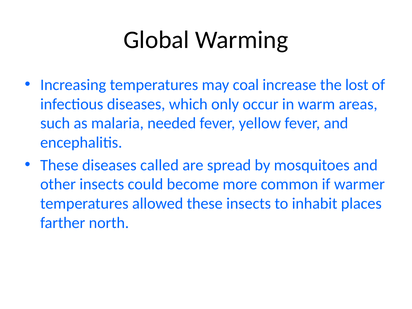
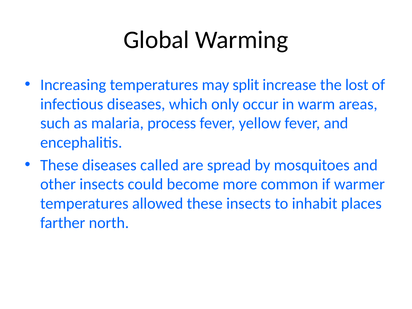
coal: coal -> split (246, 85)
needed: needed -> process (172, 123)
